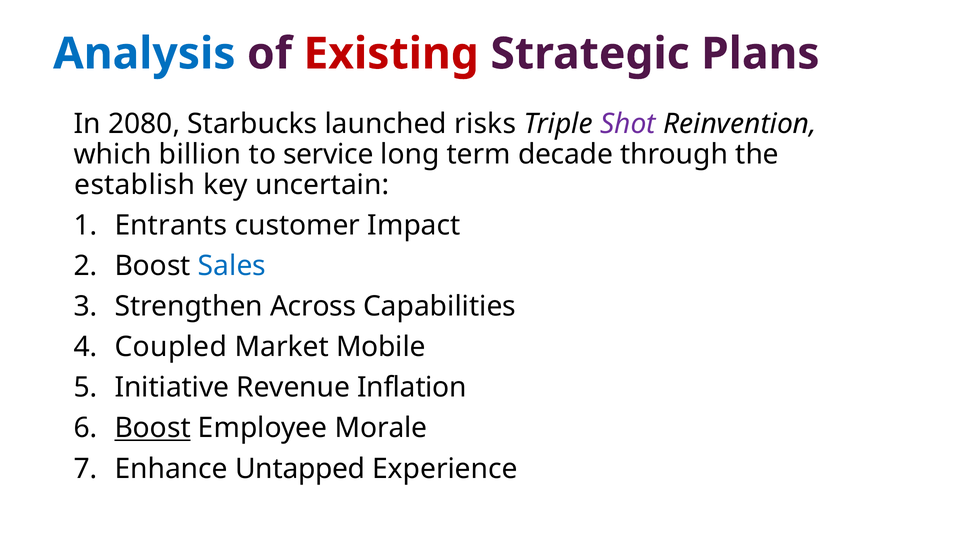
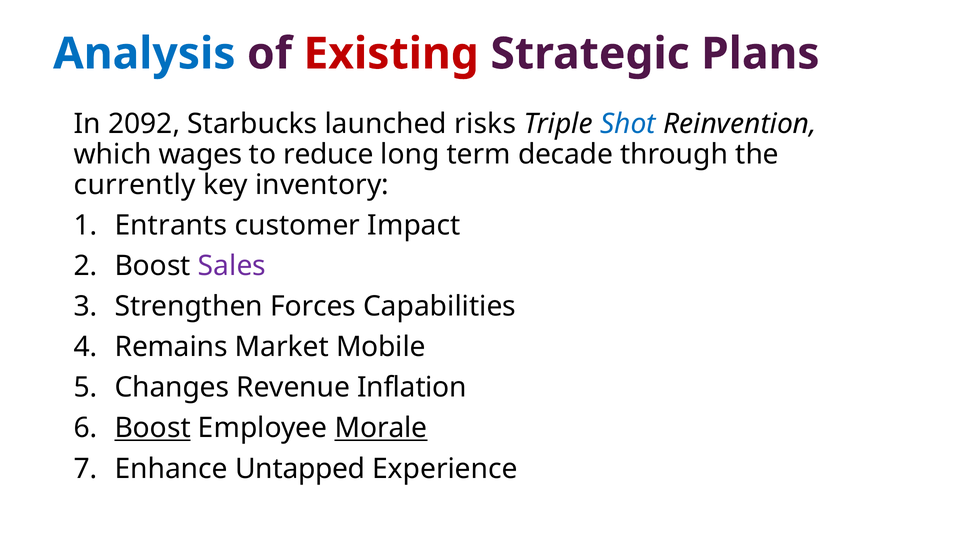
2080: 2080 -> 2092 (144, 124)
Shot colour: purple -> blue (628, 124)
billion: billion -> wages (200, 154)
service: service -> reduce (328, 154)
establish: establish -> currently (135, 185)
uncertain: uncertain -> inventory (322, 185)
Sales colour: blue -> purple (232, 266)
Across: Across -> Forces (313, 306)
Coupled: Coupled -> Remains (171, 347)
Initiative: Initiative -> Changes (172, 387)
Morale underline: none -> present (381, 428)
